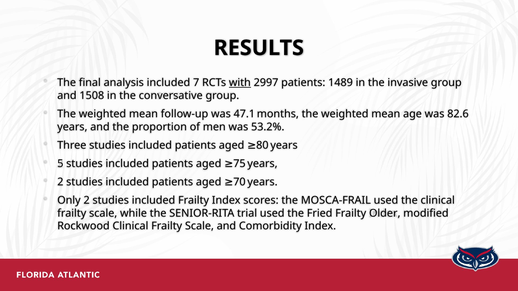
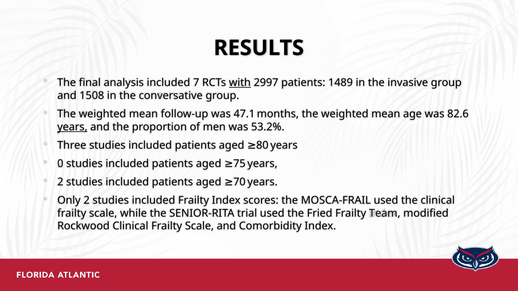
years underline: none -> present (72, 127)
5: 5 -> 0 (60, 164)
Older: Older -> Team (385, 213)
